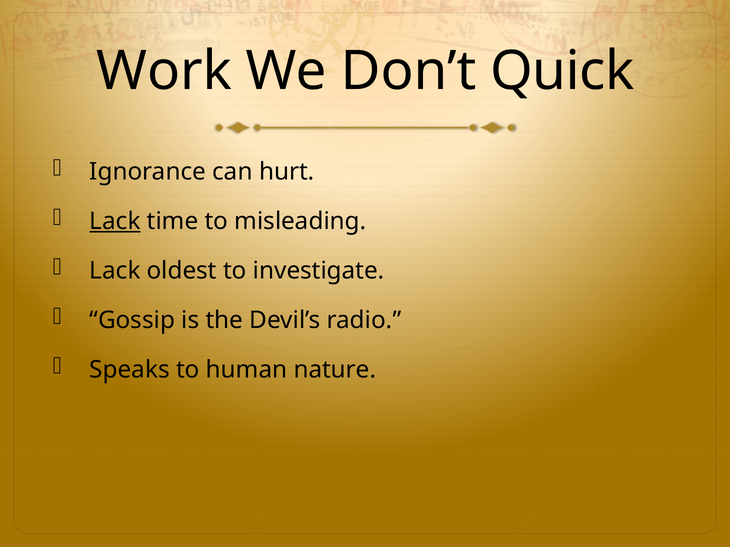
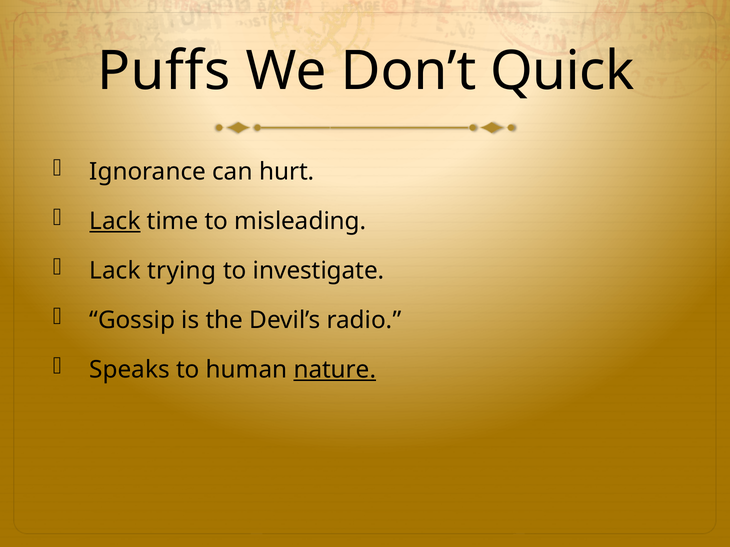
Work: Work -> Puffs (164, 71)
oldest: oldest -> trying (182, 271)
nature underline: none -> present (335, 370)
